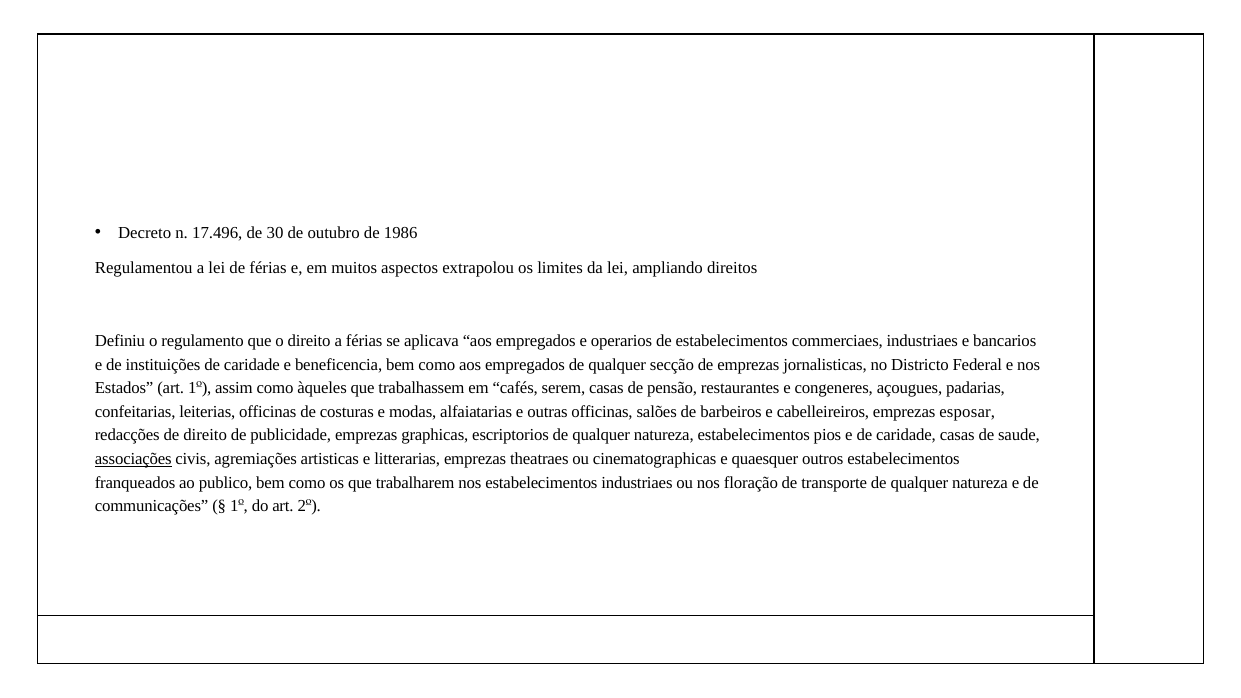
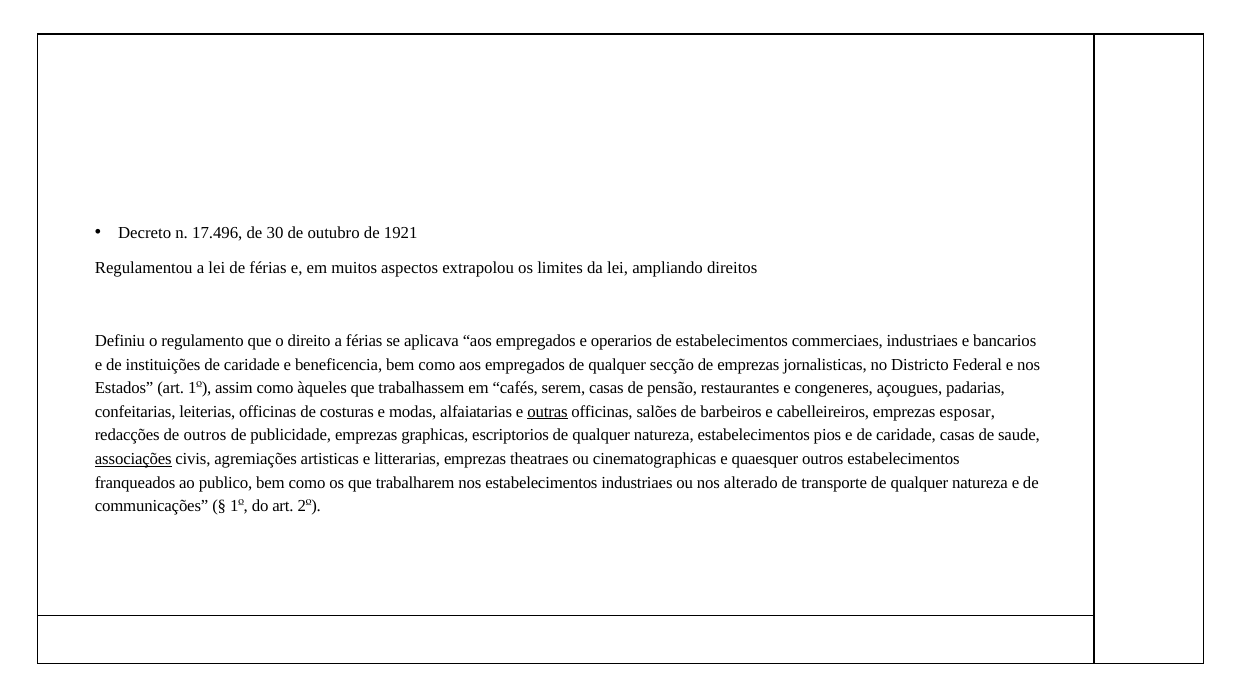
1986: 1986 -> 1921 (401, 233)
outras underline: none -> present (547, 412)
de direito: direito -> outros (205, 435)
floração: floração -> alterado (751, 483)
